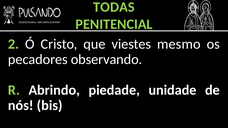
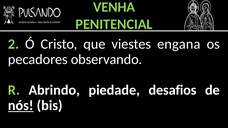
TODAS: TODAS -> VENHA (114, 7)
mesmo: mesmo -> engana (179, 44)
unidade: unidade -> desafios (173, 90)
nós underline: none -> present (21, 106)
